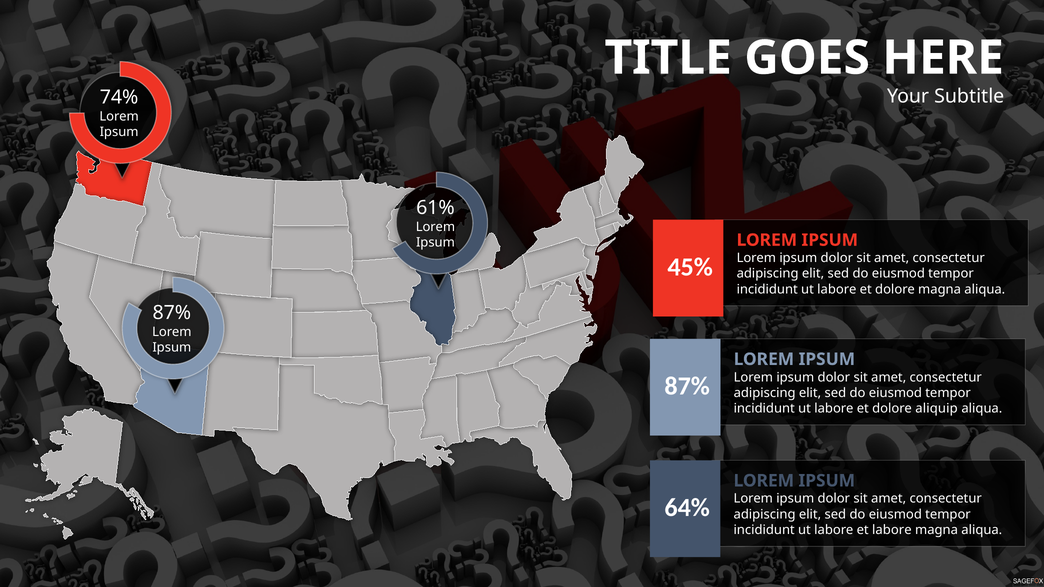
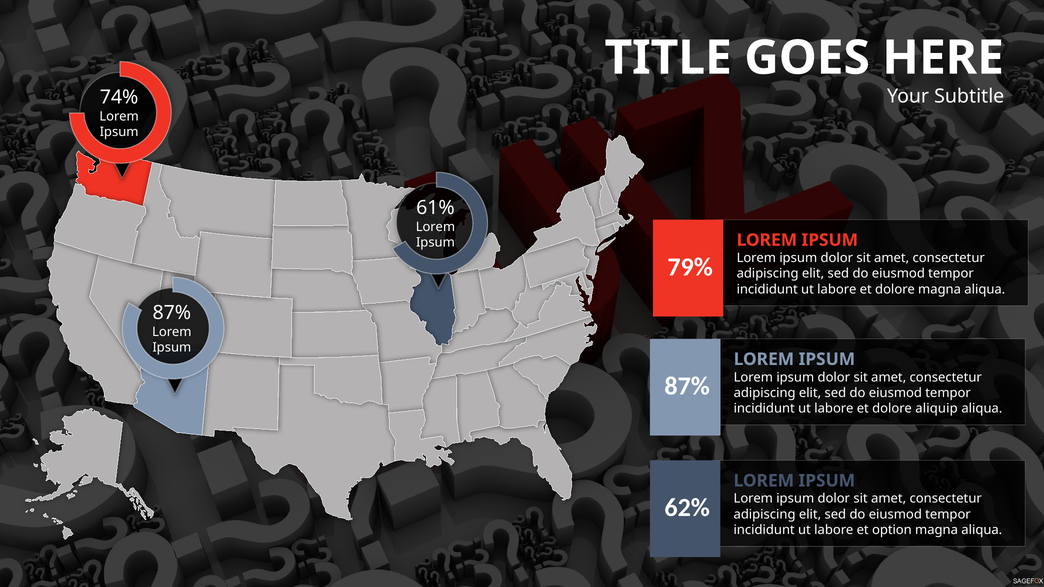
45%: 45% -> 79% (690, 267)
64%: 64% -> 62% (687, 508)
et labore: labore -> option (892, 530)
